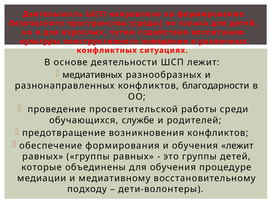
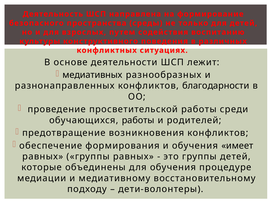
обучающихся службе: службе -> работы (138, 120)
обучения лежит: лежит -> имеет (237, 146)
